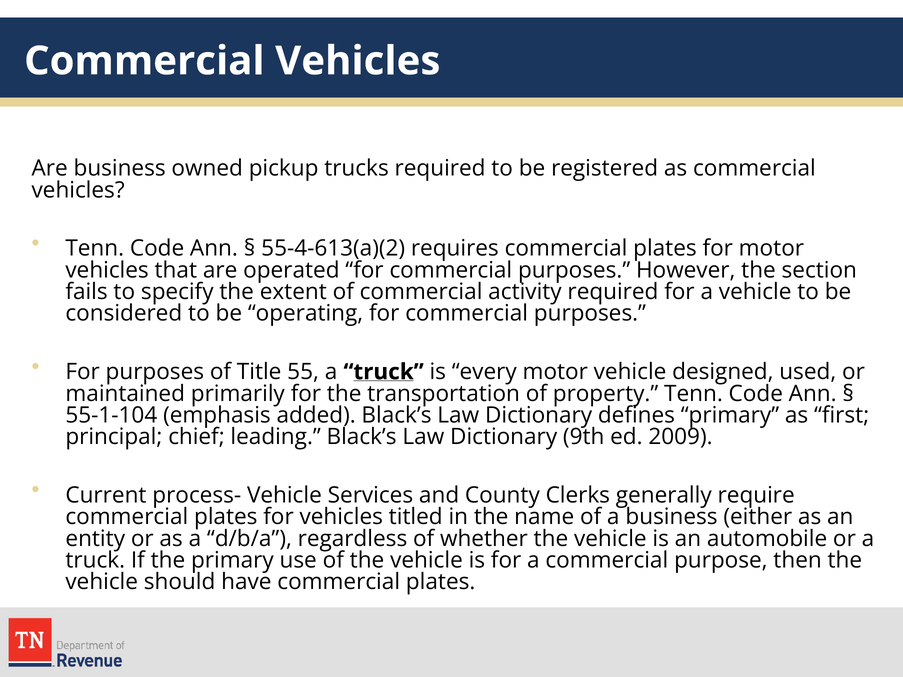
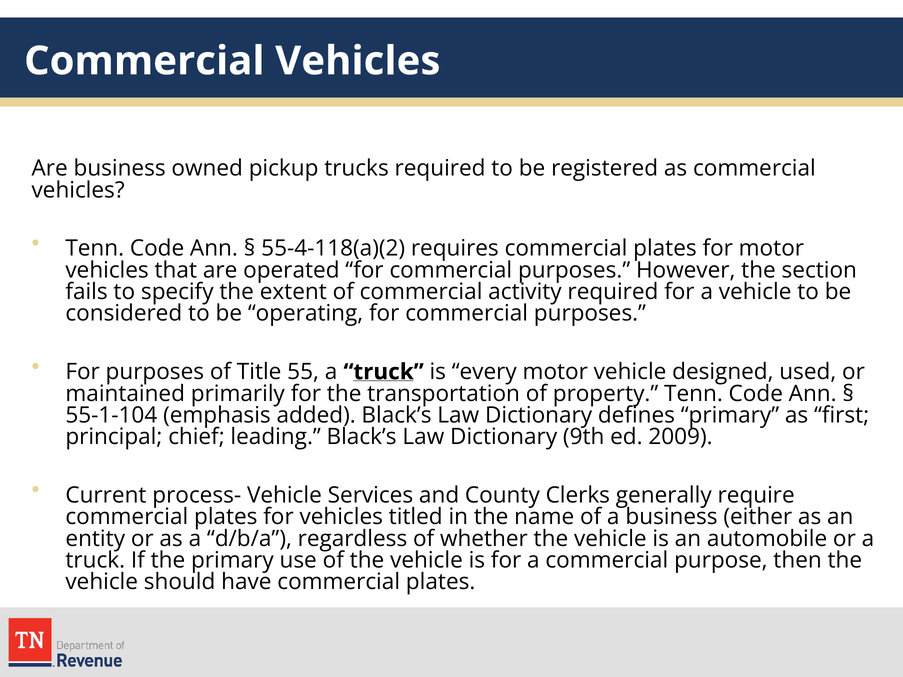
55-4-613(a)(2: 55-4-613(a)(2 -> 55-4-118(a)(2 (333, 249)
